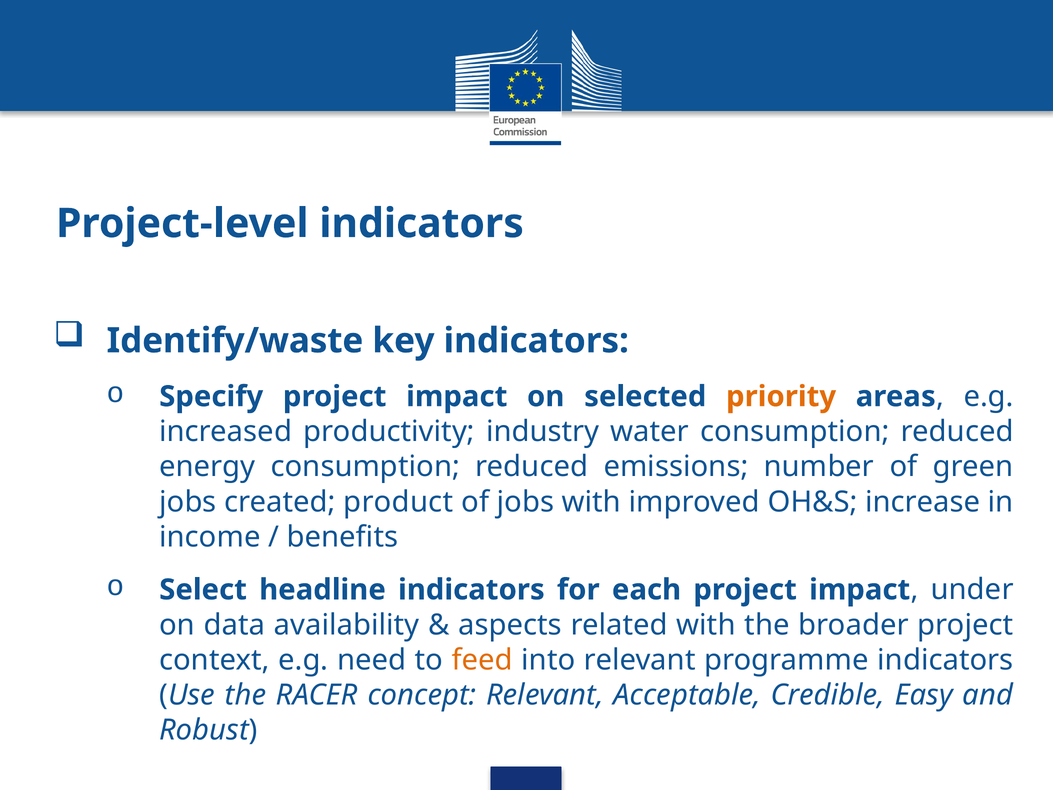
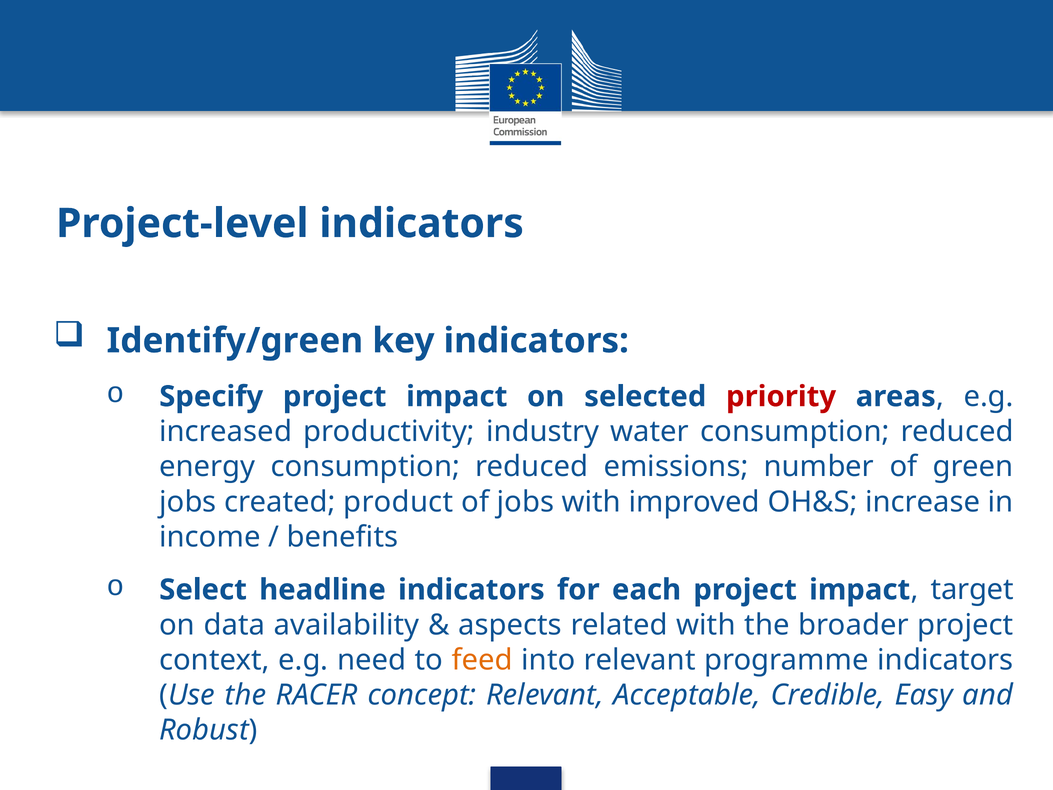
Identify/waste: Identify/waste -> Identify/green (235, 341)
priority colour: orange -> red (781, 396)
under: under -> target (972, 590)
